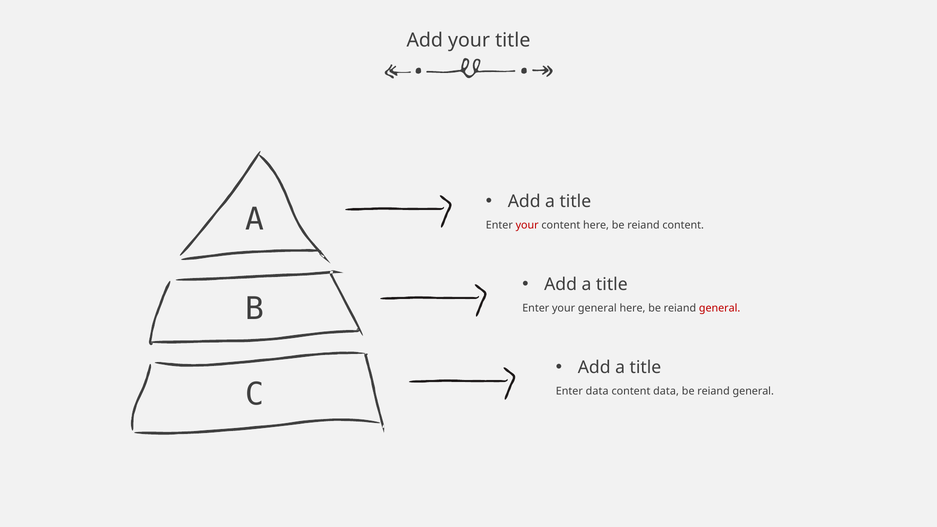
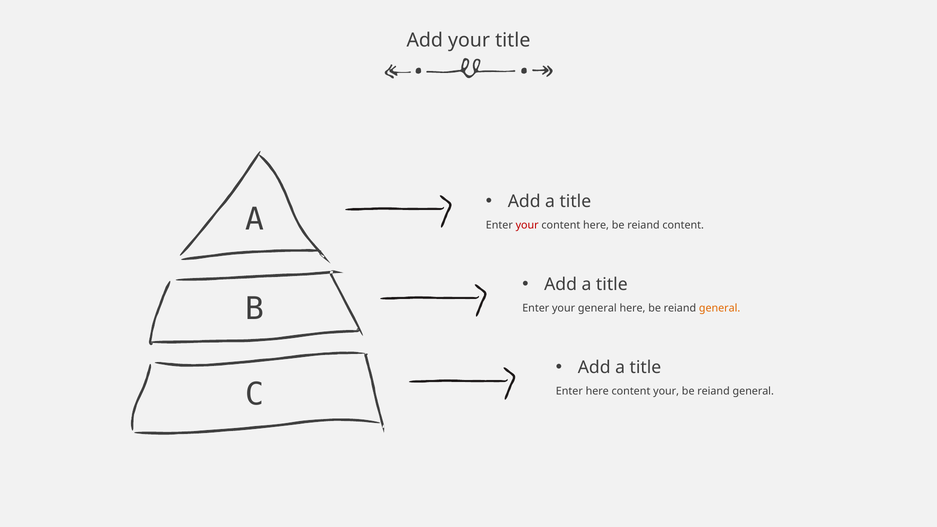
general colour: red -> orange (720, 308)
Enter data: data -> here (597, 391)
content data: data -> your (666, 391)
